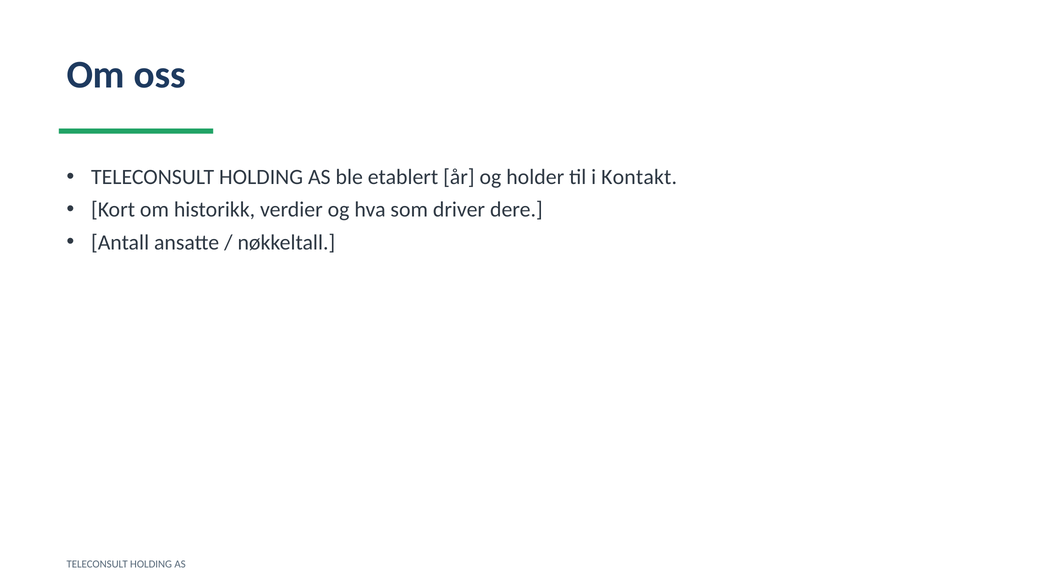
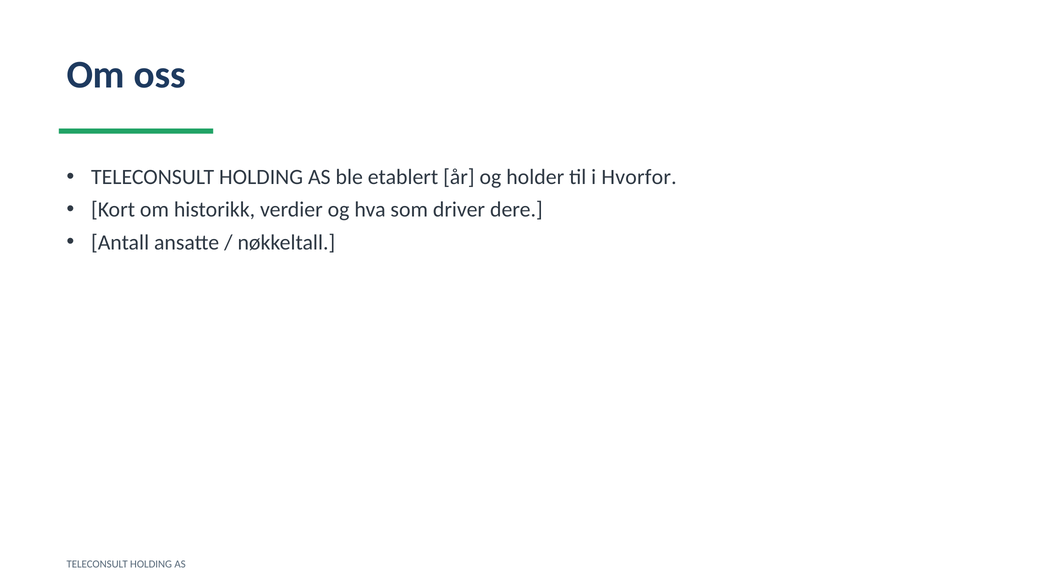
Kontakt: Kontakt -> Hvorfor (639, 177)
